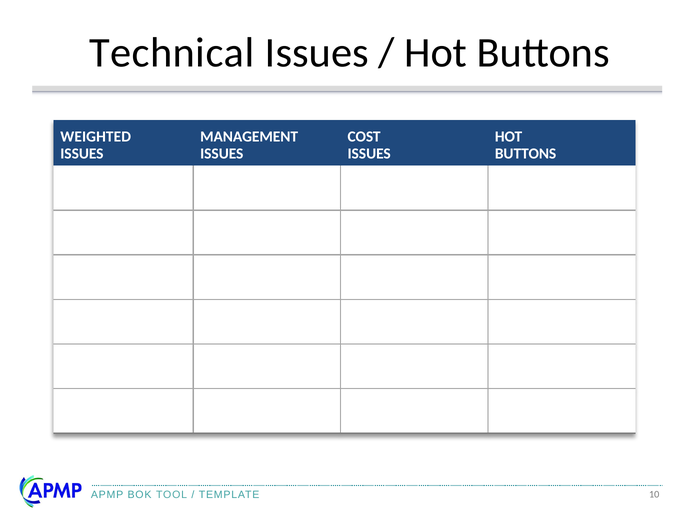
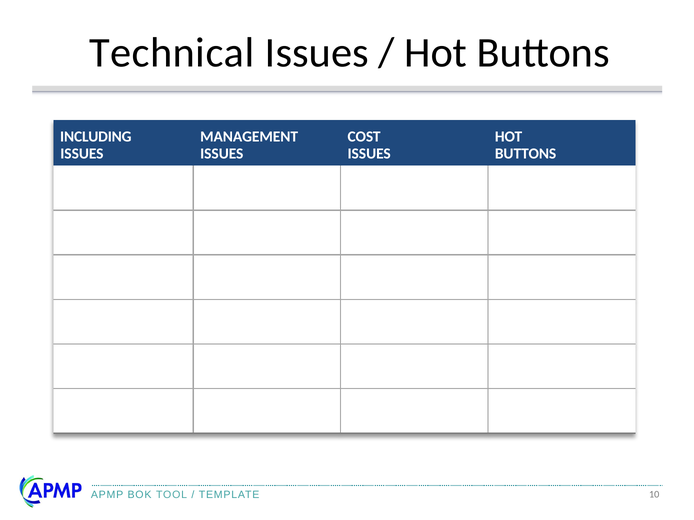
WEIGHTED: WEIGHTED -> INCLUDING (96, 137)
